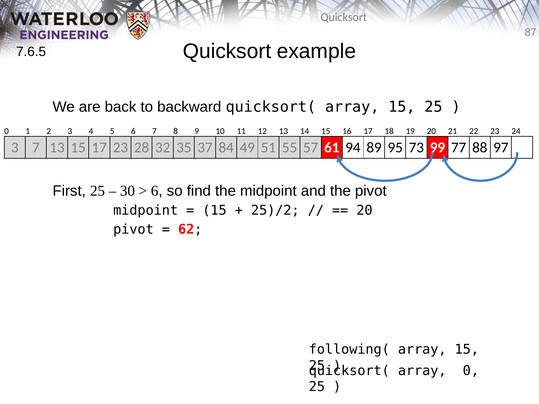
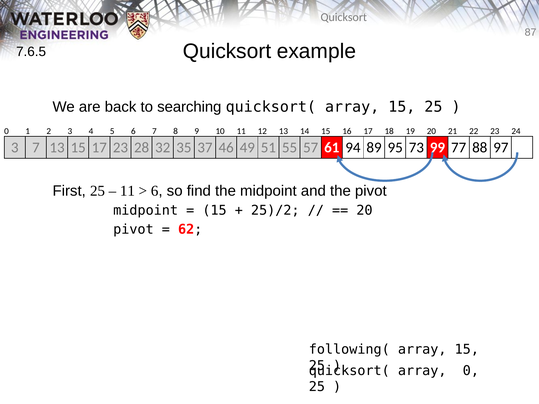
backward: backward -> searching (189, 107)
84: 84 -> 46 (226, 148)
30: 30 -> 11 (127, 191)
